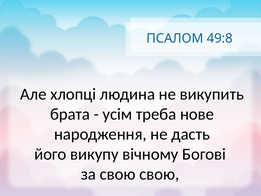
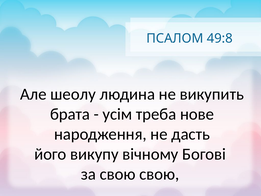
хлопці: хлопці -> шеолу (73, 94)
